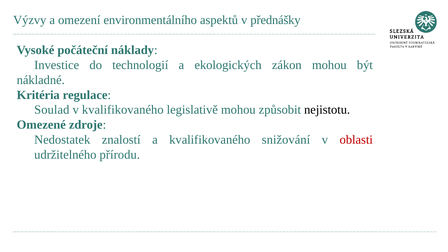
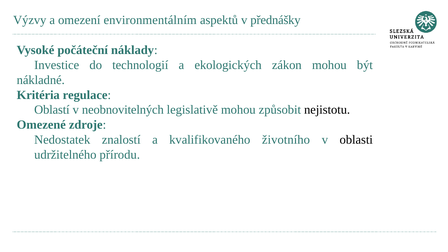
environmentálního: environmentálního -> environmentálním (150, 20)
Soulad: Soulad -> Oblastí (52, 110)
v kvalifikovaného: kvalifikovaného -> neobnovitelných (123, 110)
snižování: snižování -> životního (286, 140)
oblasti colour: red -> black (356, 140)
